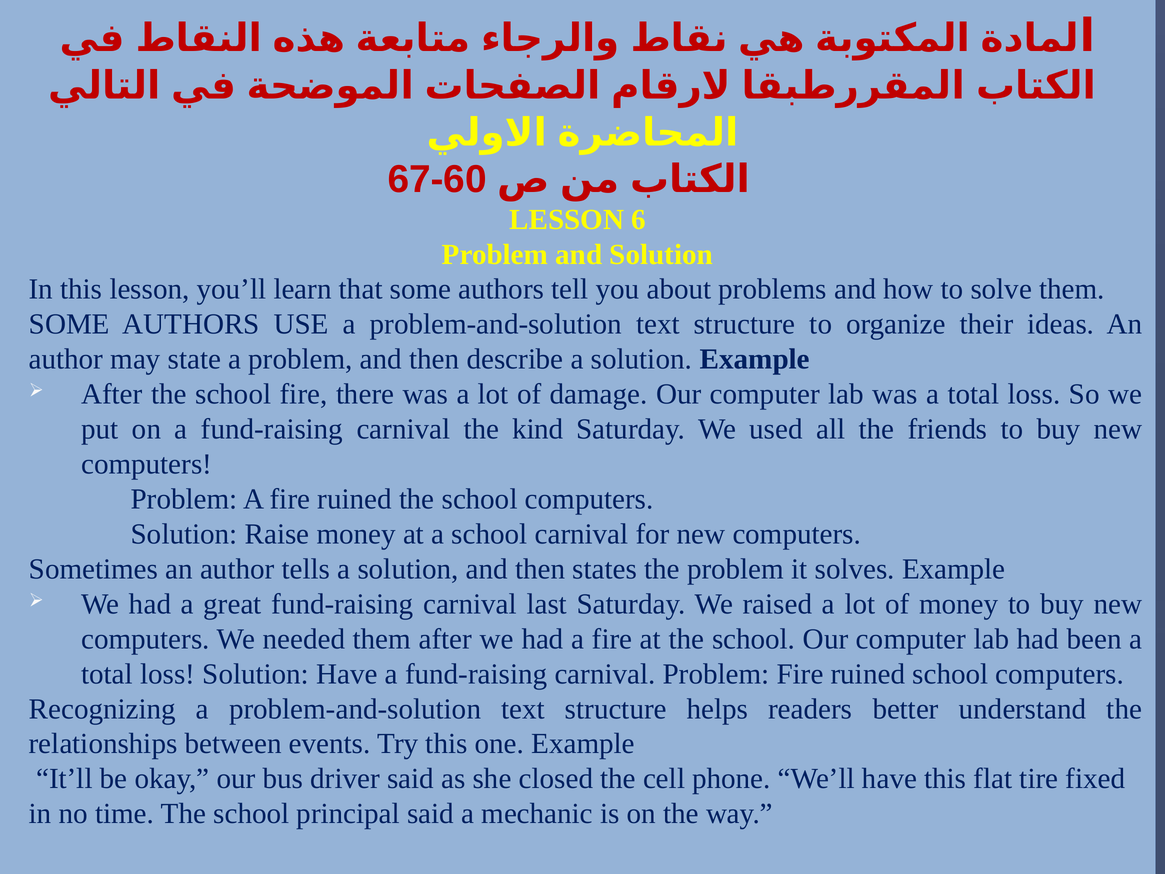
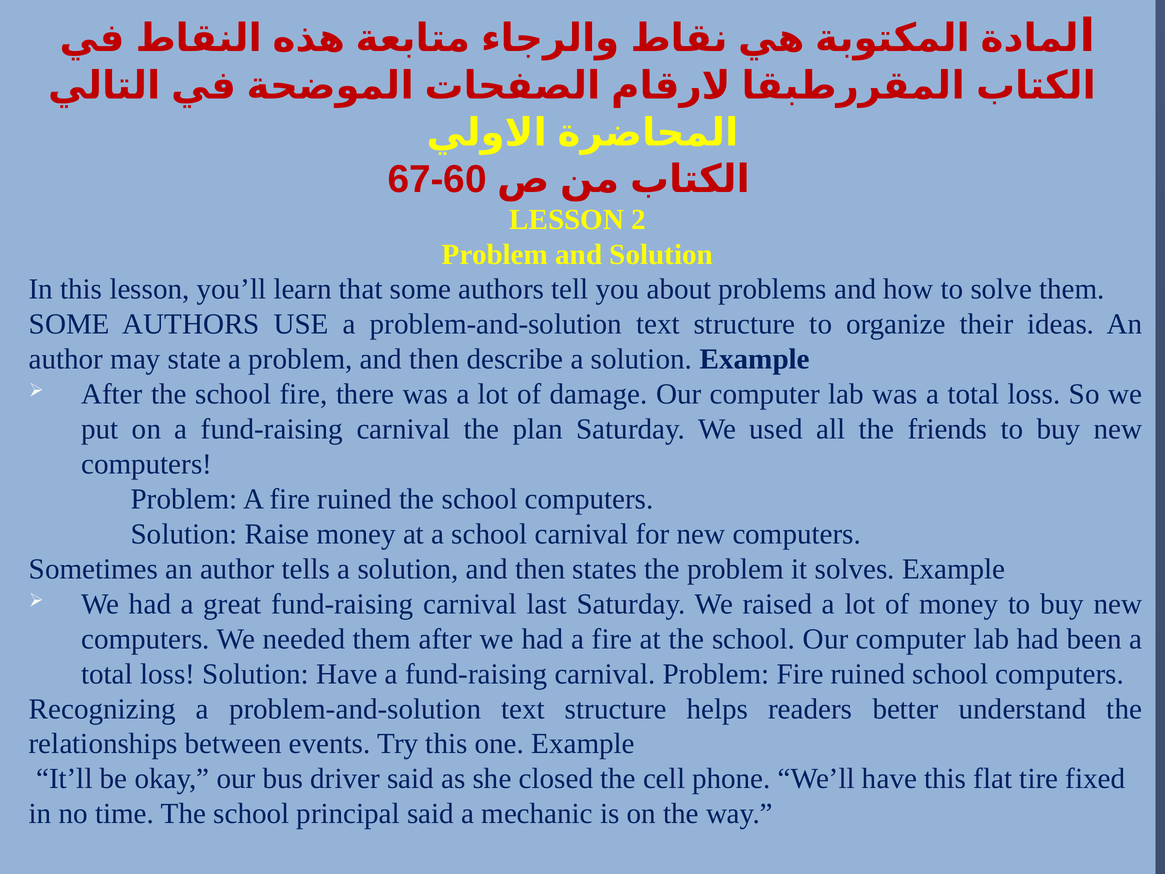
6: 6 -> 2 (639, 219)
kind: kind -> plan (538, 429)
